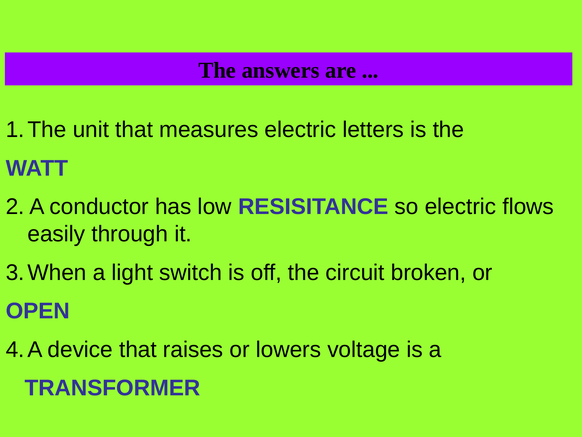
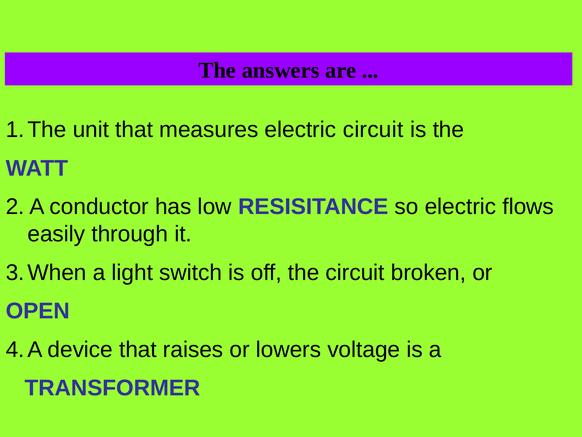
electric letters: letters -> circuit (373, 130)
